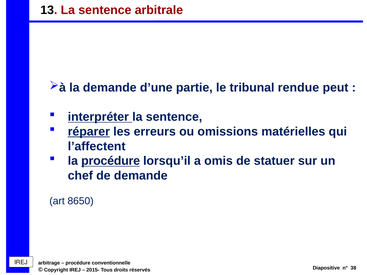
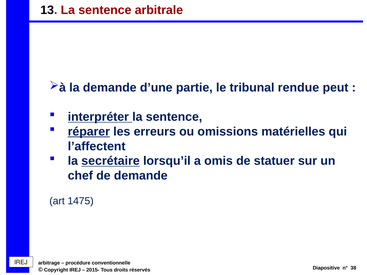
la procédure: procédure -> secrétaire (111, 161)
8650: 8650 -> 1475 (81, 201)
